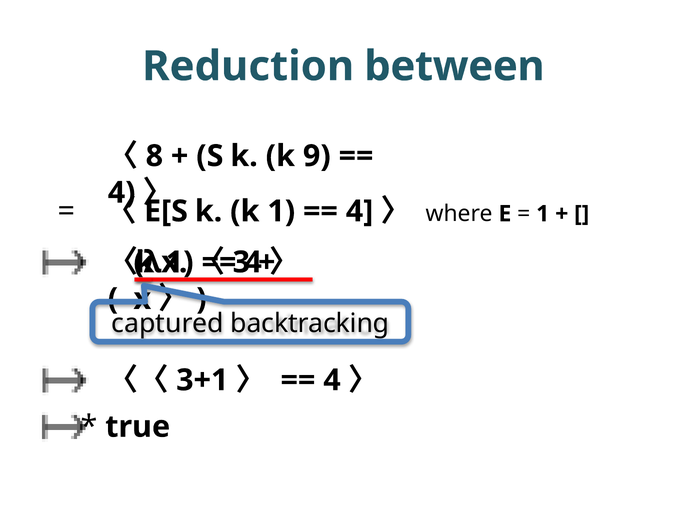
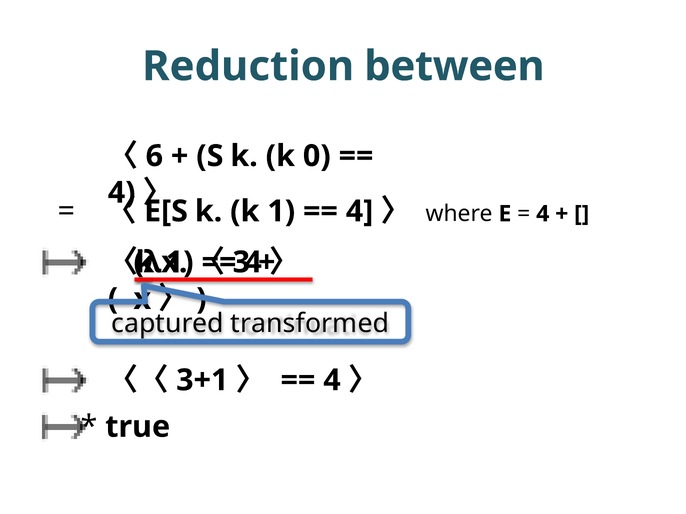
8: 8 -> 6 (154, 156)
9: 9 -> 0 (317, 156)
1: 1 -> 4 (543, 214)
backtracking: backtracking -> transformed (310, 324)
